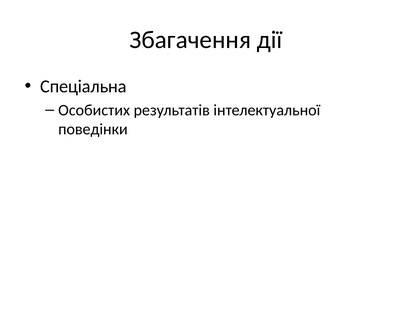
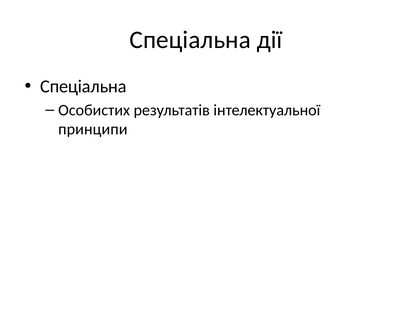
Збагачення: Збагачення -> Спеціальна (190, 40)
поведінки: поведінки -> принципи (93, 129)
